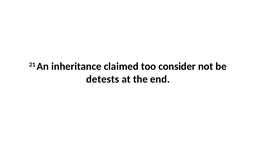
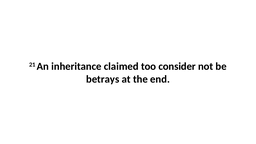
detests: detests -> betrays (103, 79)
